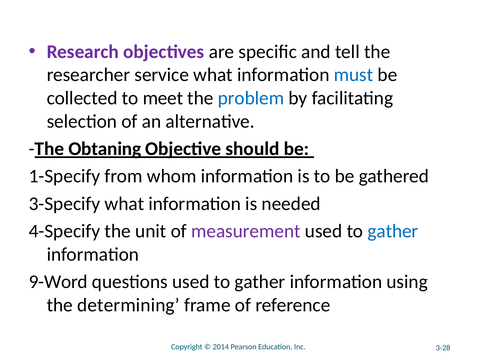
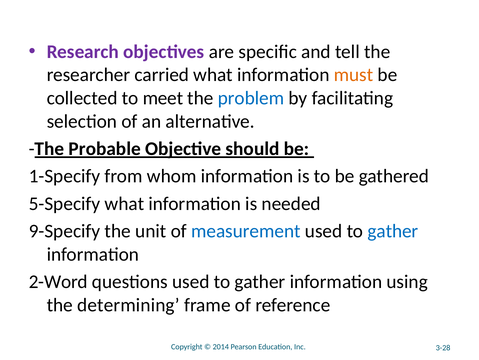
service: service -> carried (162, 75)
must colour: blue -> orange (354, 75)
Obtaning: Obtaning -> Probable (105, 148)
3-Specify: 3-Specify -> 5-Specify (65, 203)
4-Specify: 4-Specify -> 9-Specify (65, 231)
measurement colour: purple -> blue (246, 231)
9-Word: 9-Word -> 2-Word (58, 281)
